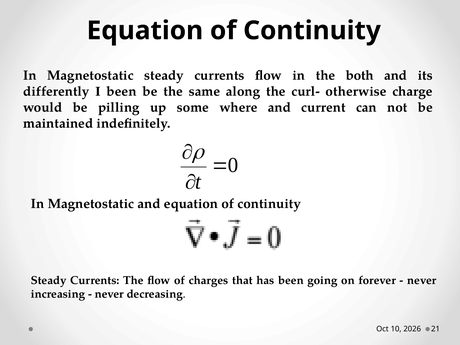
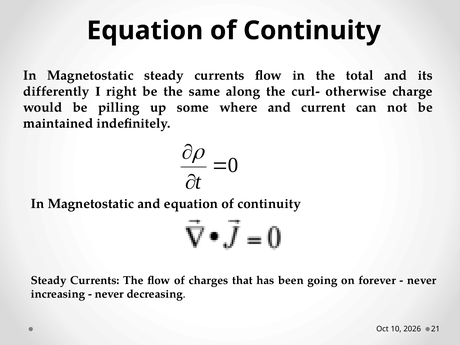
both: both -> total (360, 75)
I been: been -> right (121, 91)
